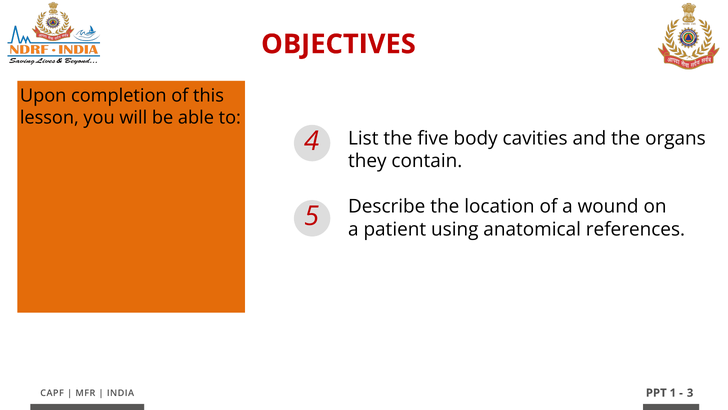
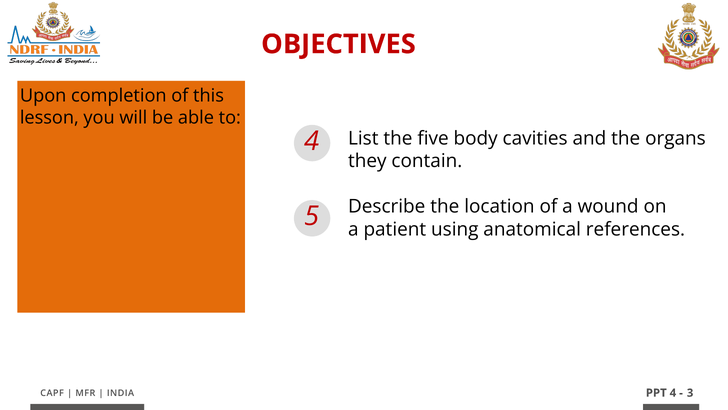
1: 1 -> 4 (673, 392)
